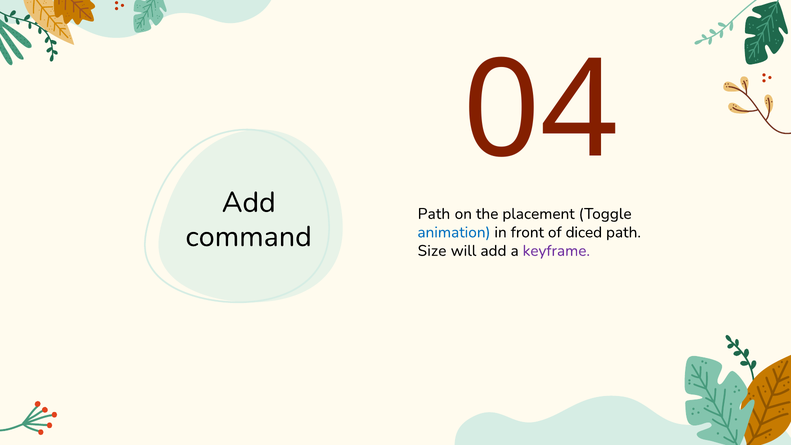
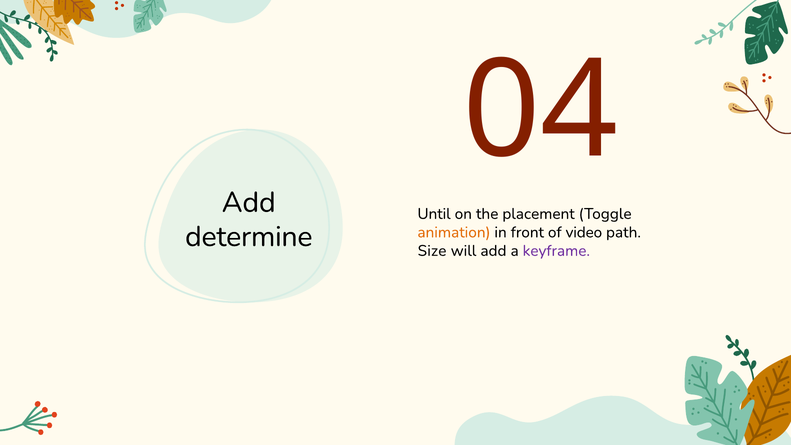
Path: Path -> Until (434, 214)
command: command -> determine (249, 237)
animation colour: blue -> orange (454, 232)
diced: diced -> video (584, 232)
